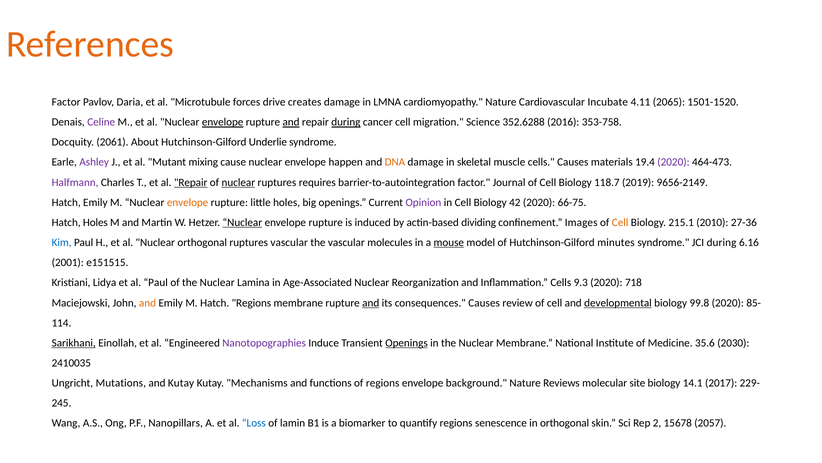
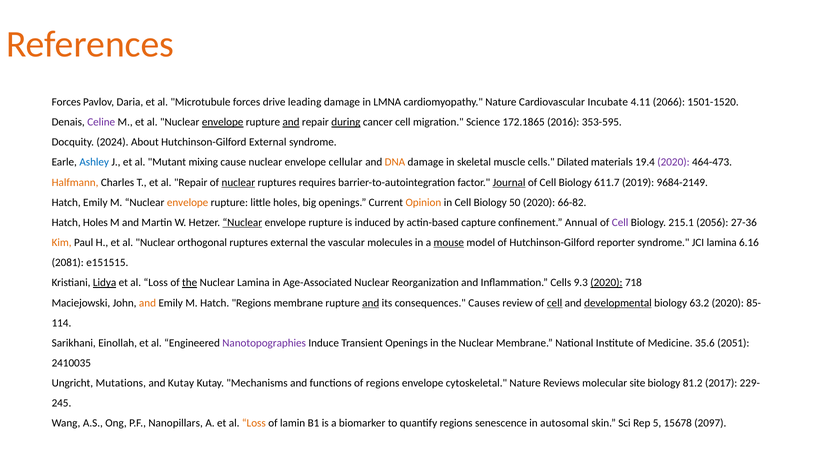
Factor: Factor -> Forces (66, 102)
creates: creates -> leading (305, 102)
2065: 2065 -> 2066 (669, 102)
352.6288: 352.6288 -> 172.1865 (524, 122)
353-758: 353-758 -> 353-595 (602, 122)
2061: 2061 -> 2024 (113, 142)
Hutchinson-Gilford Underlie: Underlie -> External (268, 142)
Ashley colour: purple -> blue (94, 162)
happen: happen -> cellular (346, 162)
cells Causes: Causes -> Dilated (573, 162)
Halfmann colour: purple -> orange (75, 182)
Repair underline: present -> none (191, 182)
Journal underline: none -> present (509, 182)
118.7: 118.7 -> 611.7 (607, 182)
9656-2149: 9656-2149 -> 9684-2149 (682, 182)
Opinion colour: purple -> orange (423, 202)
42: 42 -> 50 (515, 202)
66-75: 66-75 -> 66-82 (572, 202)
dividing: dividing -> capture (479, 222)
Images: Images -> Annual (581, 222)
Cell colour: orange -> purple (620, 222)
2010: 2010 -> 2056 (712, 222)
Kim colour: blue -> orange (62, 242)
ruptures vascular: vascular -> external (289, 242)
minutes: minutes -> reporter (616, 242)
JCI during: during -> lamina (722, 242)
2001: 2001 -> 2081 (68, 262)
Lidya underline: none -> present (105, 282)
Paul: Paul -> Loss (156, 282)
the underline: none -> present (190, 282)
2020 underline: none -> present (606, 282)
cell underline: none -> present (555, 302)
99.8: 99.8 -> 63.2 (699, 302)
Sarikhani underline: present -> none (74, 343)
Openings underline: present -> none (407, 343)
2030: 2030 -> 2051 (733, 343)
background: background -> cytoskeletal (476, 383)
14.1: 14.1 -> 81.2 (693, 383)
Loss colour: blue -> orange (254, 423)
in orthogonal: orthogonal -> autosomal (565, 423)
2: 2 -> 5 (657, 423)
2057: 2057 -> 2097 (710, 423)
